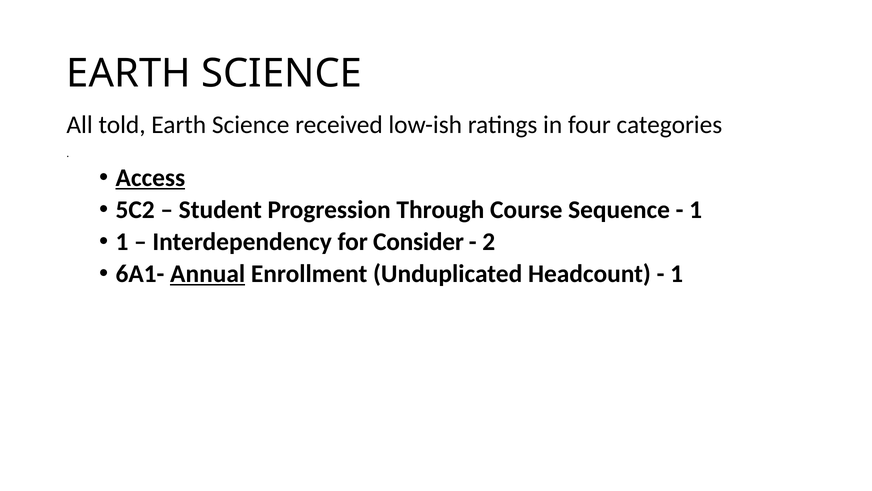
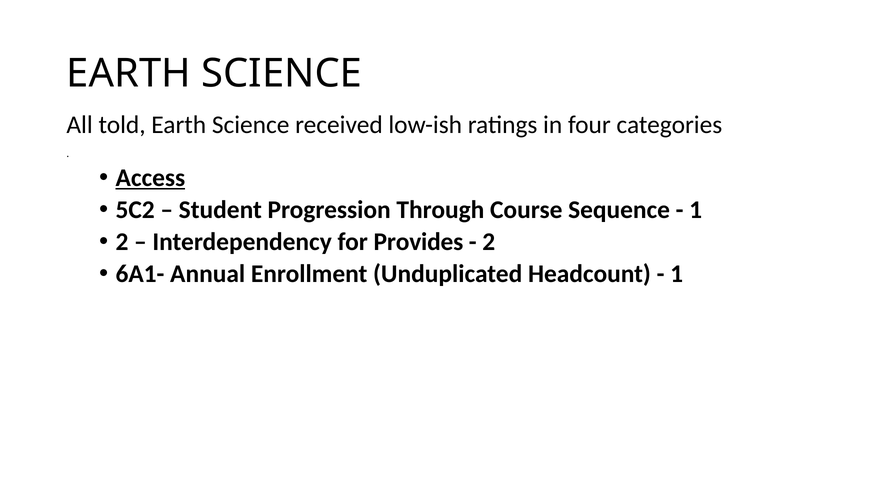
1: 1 -> 2 (122, 242)
Consider: Consider -> Provides (418, 242)
Annual underline: present -> none (208, 274)
